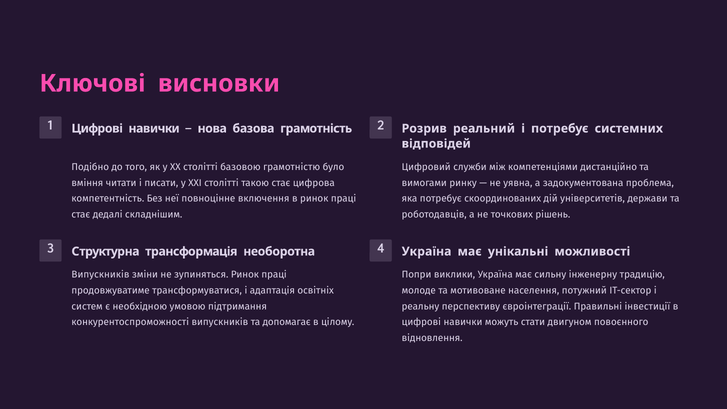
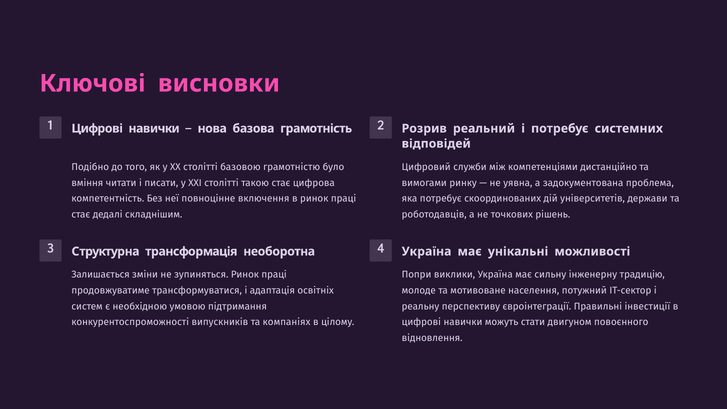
Випускників: Випускників -> Залишається (101, 275)
допомагає: допомагає -> компаніях (287, 322)
